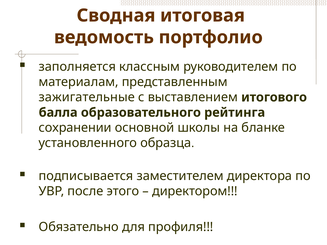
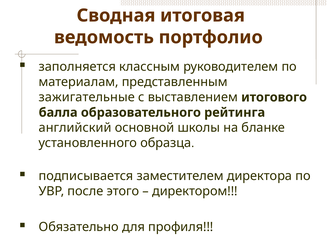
сохранении: сохранении -> английский (75, 128)
